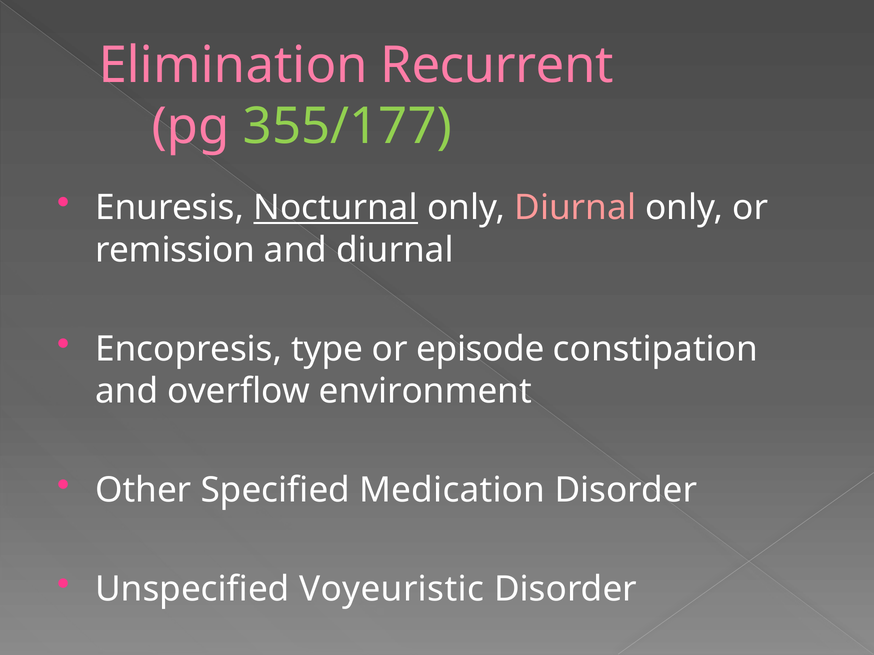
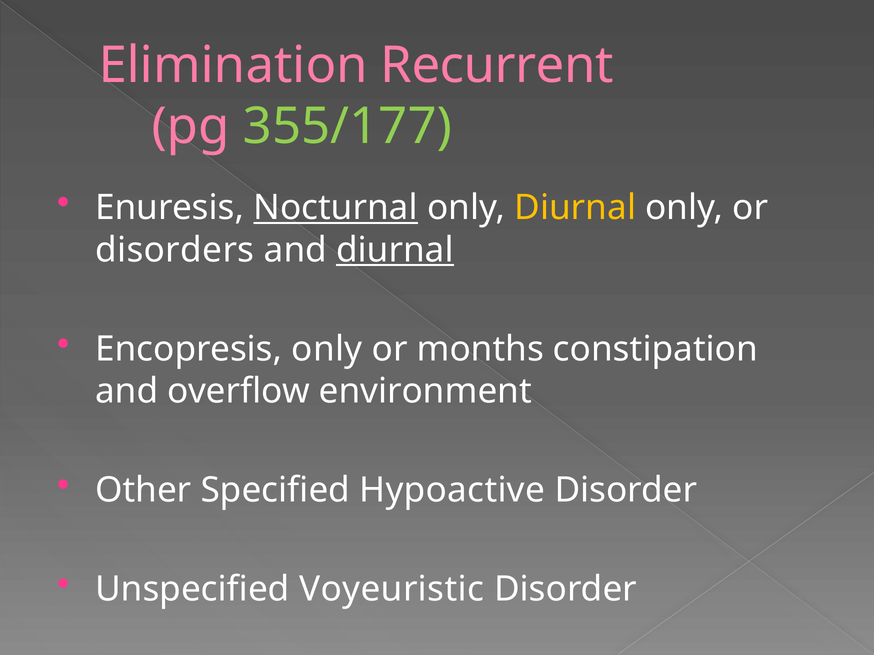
Diurnal colour: pink -> yellow (575, 208)
remission: remission -> disorders (175, 250)
diurnal underline: none -> present (395, 250)
Encopresis type: type -> only (327, 349)
episode: episode -> months (480, 349)
Medication: Medication -> Hypoactive (452, 491)
